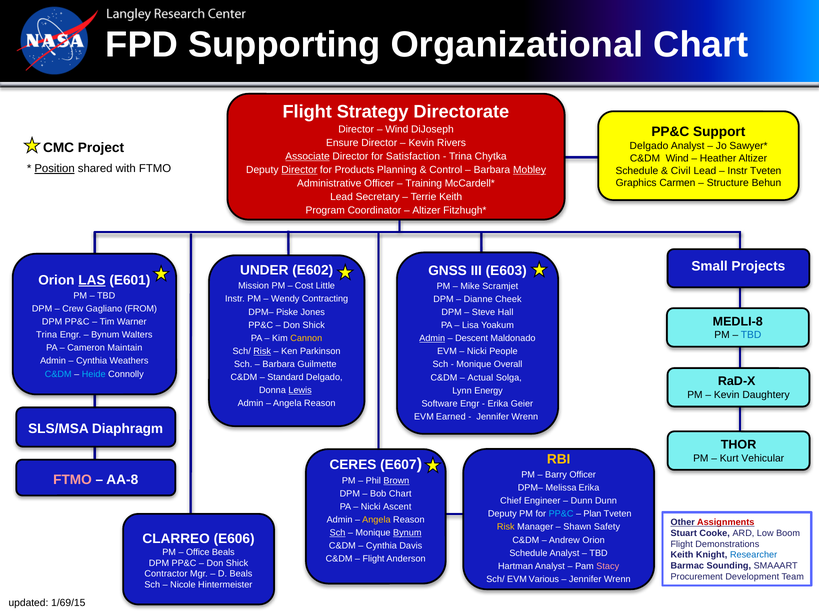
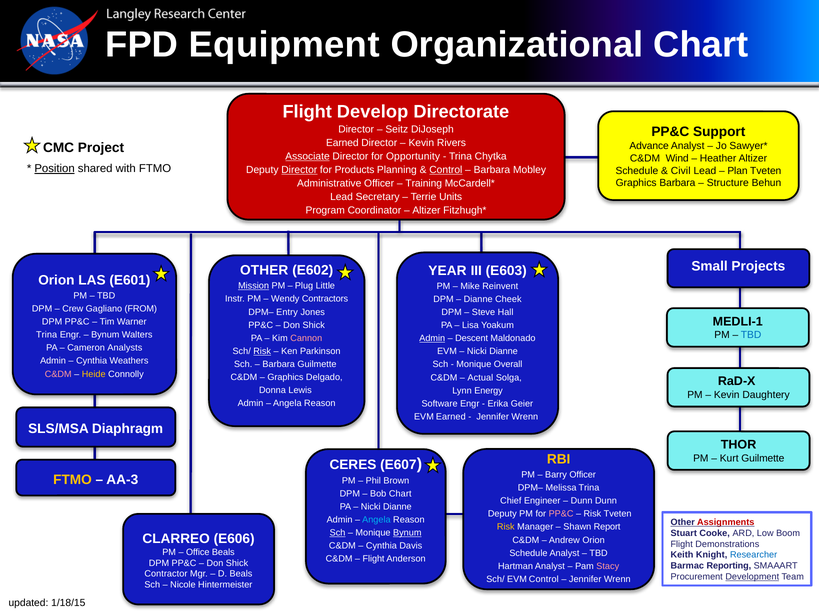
Supporting: Supporting -> Equipment (284, 45)
Strategy: Strategy -> Develop (373, 112)
Wind: Wind -> Seitz (397, 129)
Ensure: Ensure -> Earned (342, 143)
Delgado: Delgado -> Advance (649, 146)
Satisfaction: Satisfaction -> Opportunity (413, 156)
Control underline: none -> present (446, 170)
Mobley underline: present -> none (530, 170)
Instr: Instr -> Plan (737, 171)
Graphics Carmen: Carmen -> Barbara (677, 183)
Terrie Keith: Keith -> Units (451, 197)
UNDER: UNDER -> OTHER (264, 271)
GNSS: GNSS -> YEAR (447, 271)
LAS underline: present -> none (92, 280)
Mission underline: none -> present (254, 286)
Cost: Cost -> Plug (304, 286)
Scramjet: Scramjet -> Reinvent (500, 286)
Contracting: Contracting -> Contractors (325, 299)
Piske: Piske -> Entry (287, 312)
MEDLI-8: MEDLI-8 -> MEDLI-1 (738, 322)
Cannon colour: yellow -> pink (306, 338)
Maintain: Maintain -> Analysts (125, 348)
People: People -> Dianne (504, 352)
C&DM colour: light blue -> pink (58, 374)
Heide colour: light blue -> yellow (94, 374)
Standard: Standard -> Graphics (285, 377)
Lewis underline: present -> none (300, 391)
Kurt Vehicular: Vehicular -> Guilmette (763, 458)
FTMO colour: pink -> yellow (72, 480)
AA-8: AA-8 -> AA-3 (122, 480)
Brown underline: present -> none (396, 481)
Melissa Erika: Erika -> Trina (589, 488)
Ascent: Ascent -> Dianne (397, 507)
PP&C colour: light blue -> pink (561, 514)
Plan: Plan -> Risk (592, 514)
Angela colour: yellow -> light blue (376, 520)
Safety: Safety -> Report (607, 527)
Sounding: Sounding -> Reporting (729, 566)
Development underline: none -> present (752, 577)
EVM Various: Various -> Control (544, 579)
1/69/15: 1/69/15 -> 1/18/15 (68, 603)
